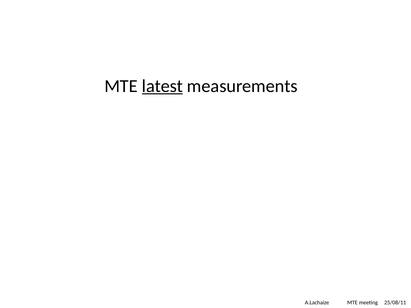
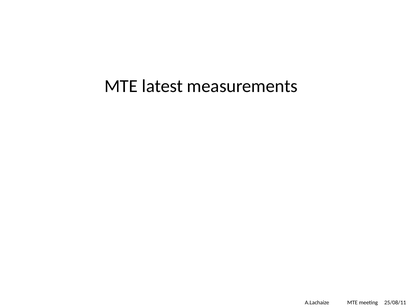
latest underline: present -> none (162, 86)
